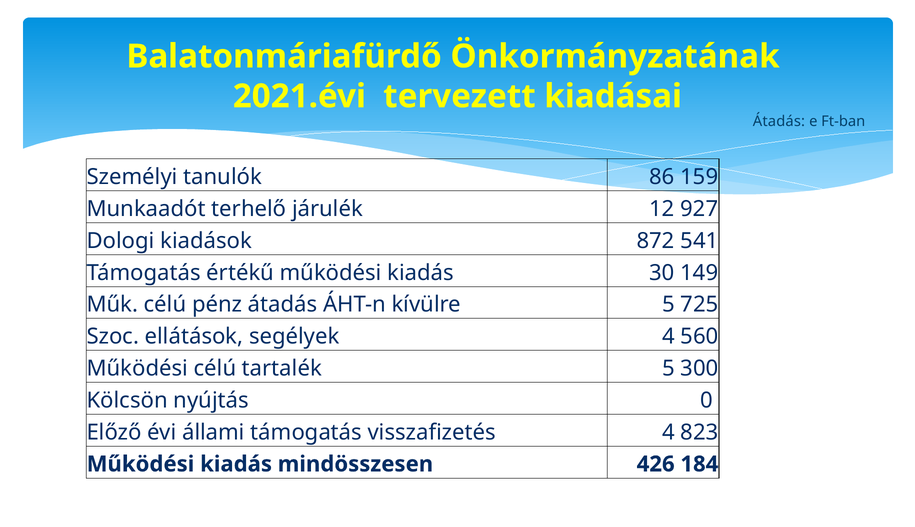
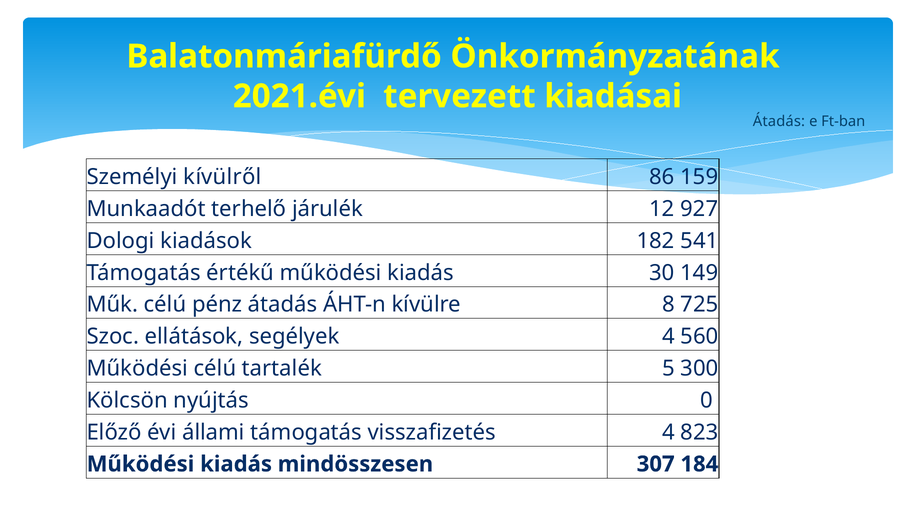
tanulók: tanulók -> kívülről (222, 177)
872: 872 -> 182 (656, 241)
kívülre 5: 5 -> 8 (668, 304)
426: 426 -> 307 (656, 464)
